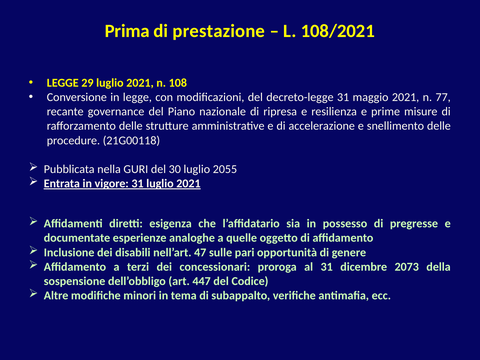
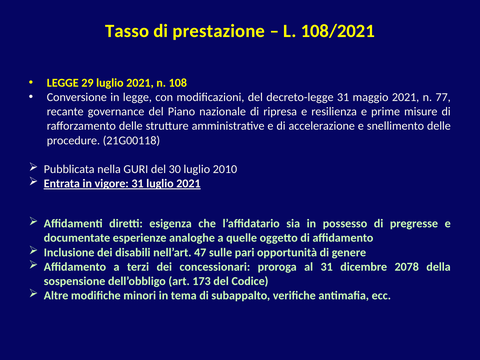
Prima: Prima -> Tasso (127, 31)
2055: 2055 -> 2010 (225, 169)
2073: 2073 -> 2078 (407, 267)
447: 447 -> 173 (202, 281)
